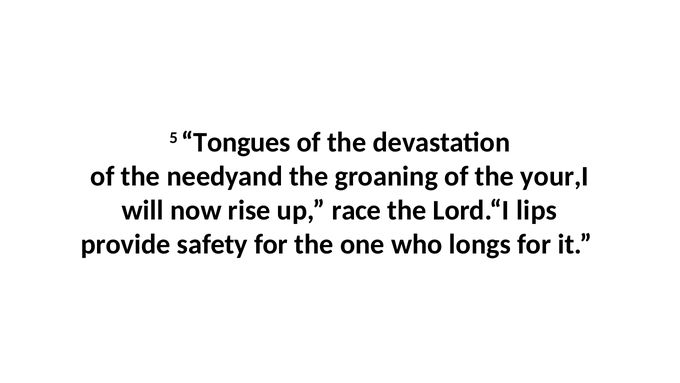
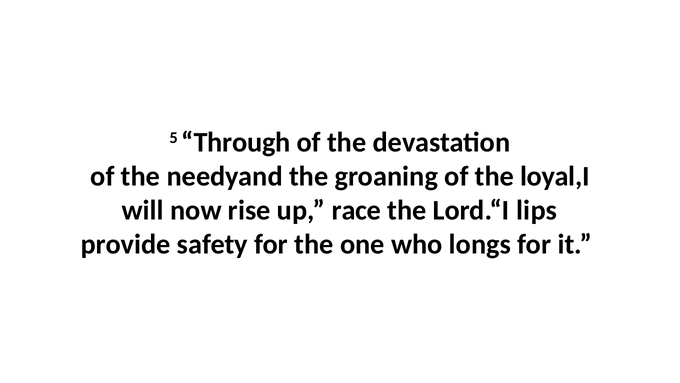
Tongues: Tongues -> Through (236, 142)
your,I: your,I -> loyal,I (555, 176)
